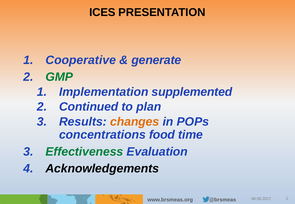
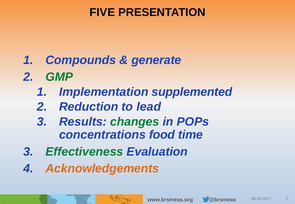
ICES: ICES -> FIVE (102, 12)
Cooperative: Cooperative -> Compounds (81, 60)
Continued: Continued -> Reduction (89, 107)
plan: plan -> lead (149, 107)
changes colour: orange -> green (135, 122)
Acknowledgements colour: black -> orange (102, 169)
